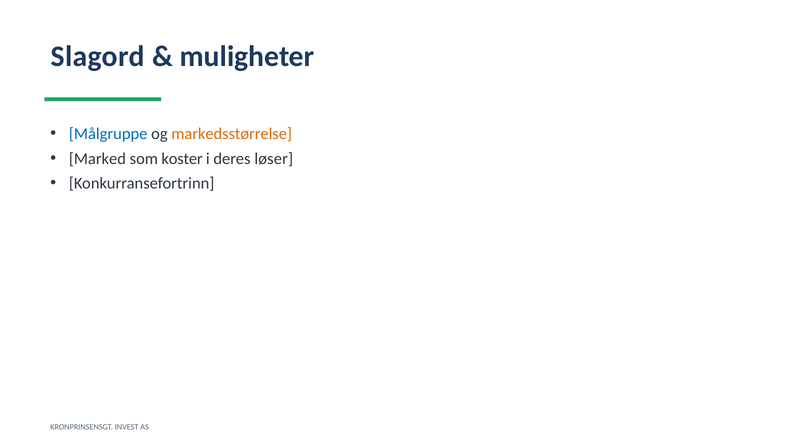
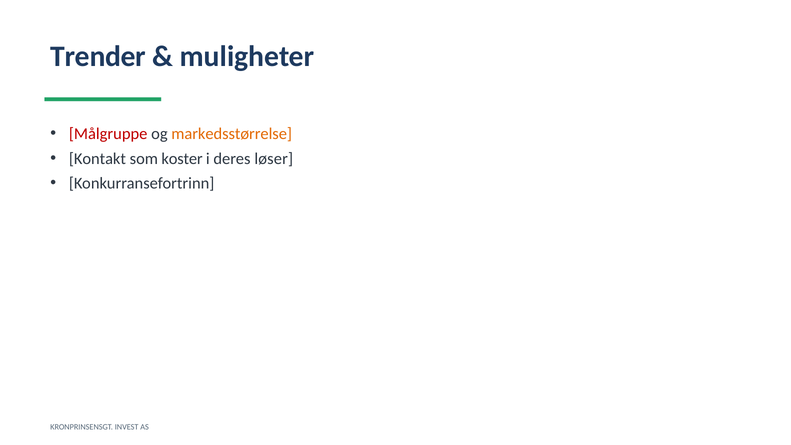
Slagord: Slagord -> Trender (98, 56)
Målgruppe colour: blue -> red (108, 134)
Marked: Marked -> Kontakt (97, 159)
